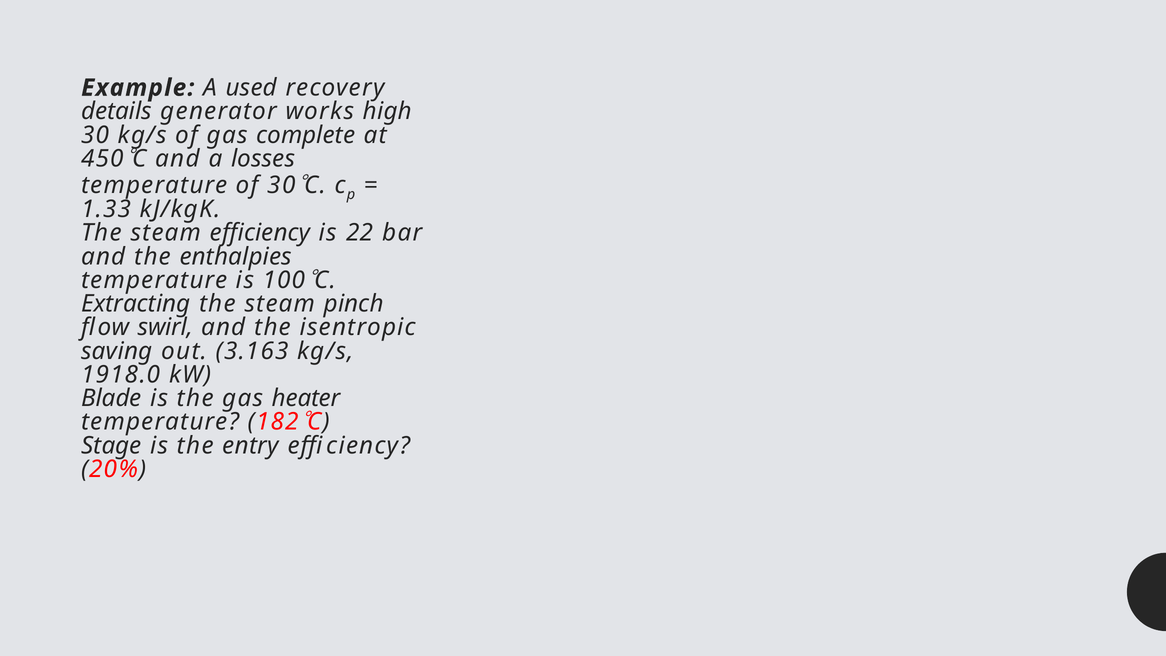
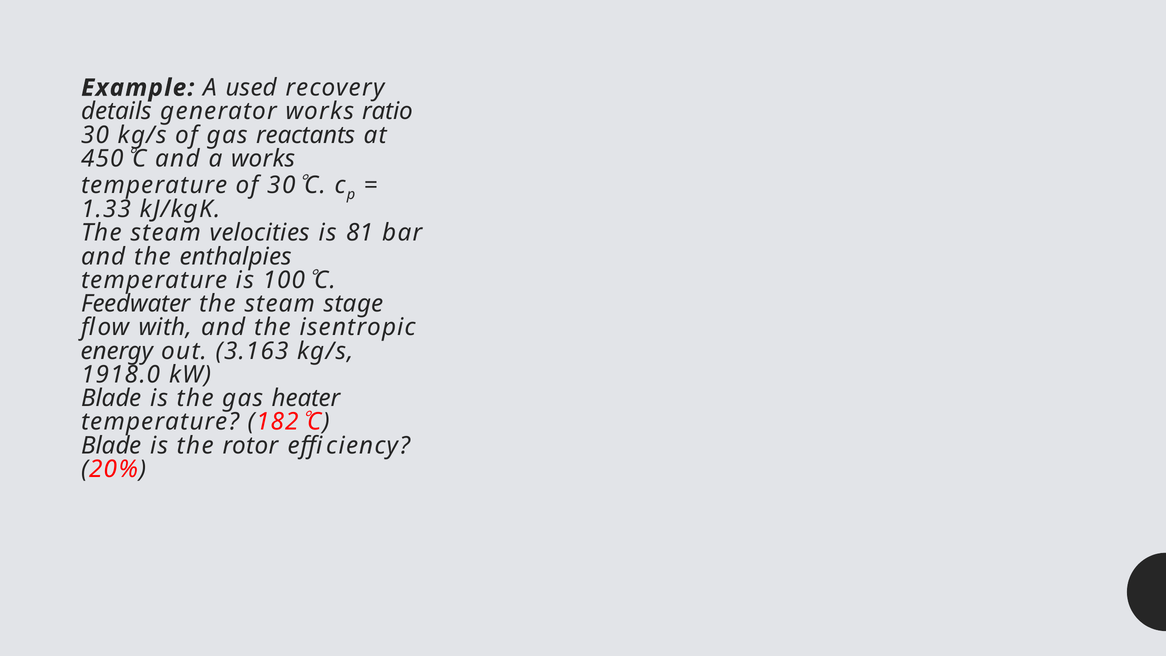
high: high -> ratio (388, 111)
complete: complete -> reactants (306, 135)
a losses: losses -> works (263, 159)
steam efficiency: efficiency -> velocities (260, 233)
22: 22 -> 81 (360, 233)
Extracting: Extracting -> Feedwater (136, 304)
pinch: pinch -> stage (354, 304)
swirl: swirl -> with (165, 327)
saving: saving -> energy (117, 351)
Stage: Stage -> Blade (111, 445)
entry: entry -> rotor (250, 445)
